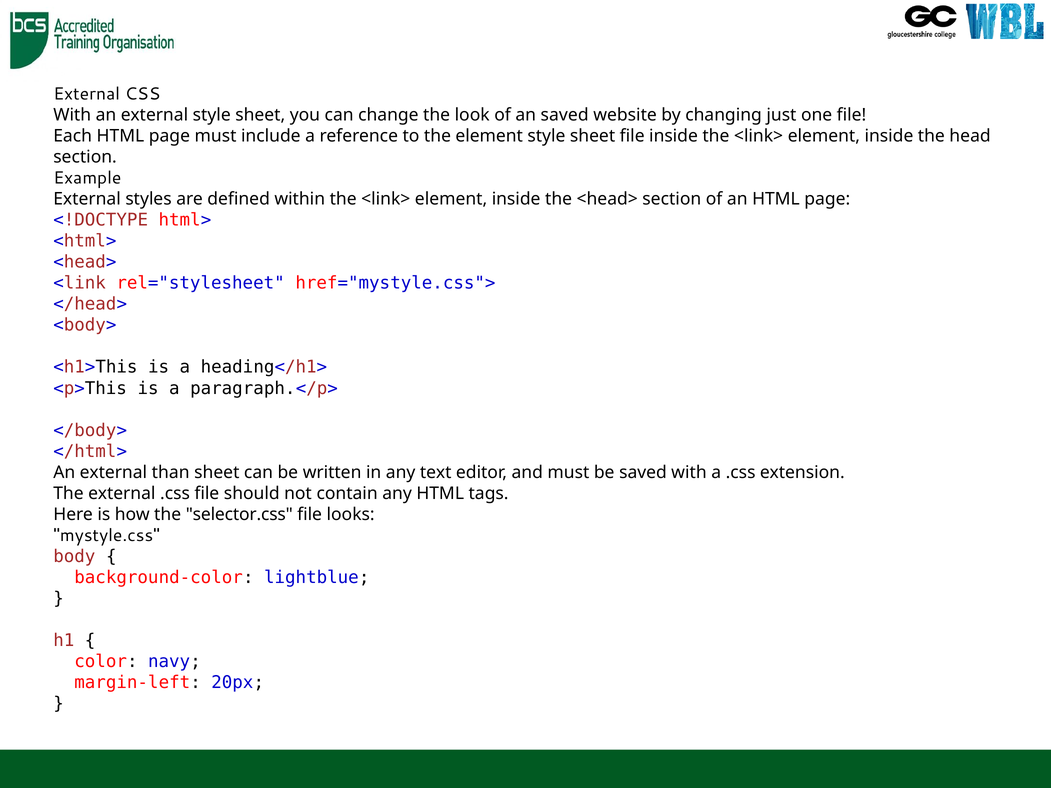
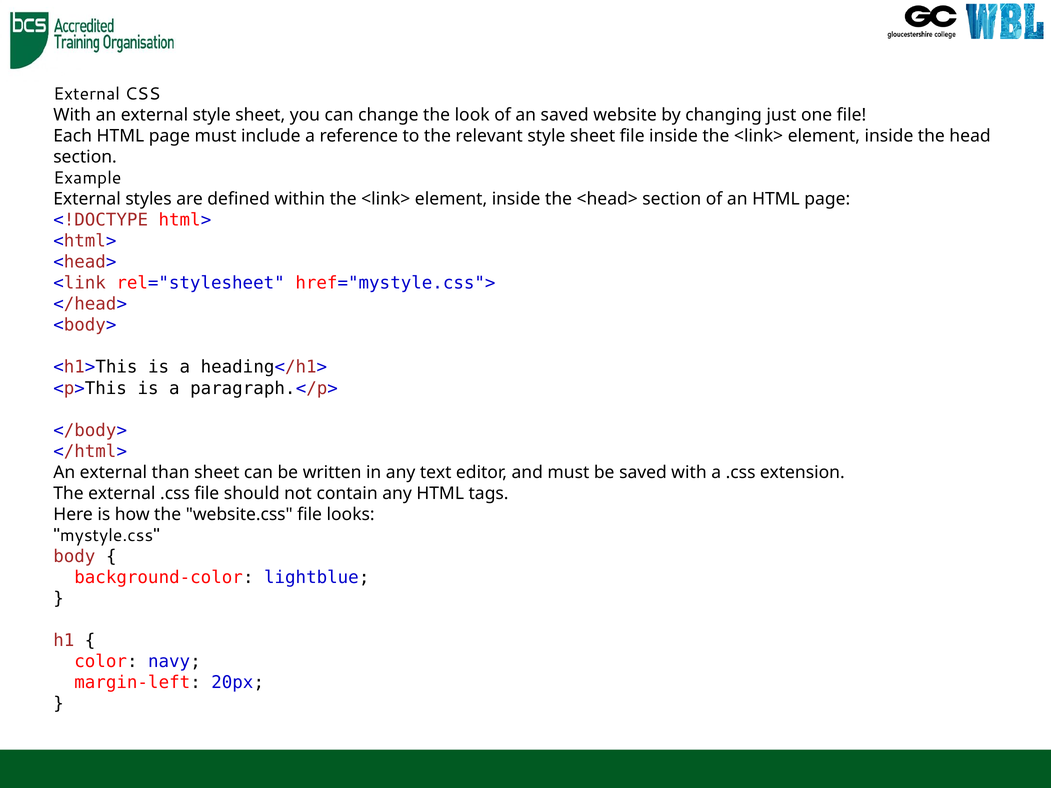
the element: element -> relevant (489, 136)
selector.css: selector.css -> website.css (239, 514)
